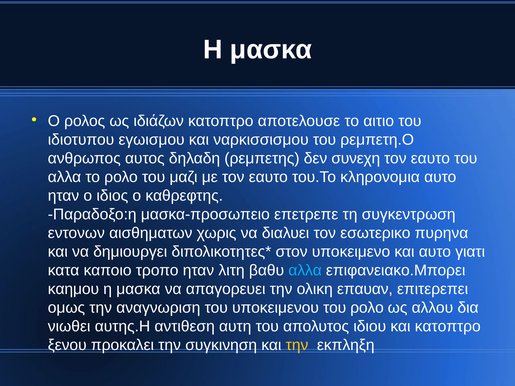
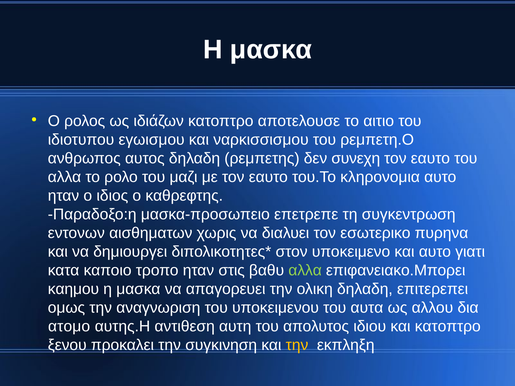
λιτη: λιτη -> στις (232, 271)
αλλα colour: light blue -> light green (305, 271)
ολικη επαυαν: επαυαν -> δηλαδη (365, 289)
του ρολο: ρολο -> αυτα (367, 308)
νιωθει: νιωθει -> ατομο (69, 327)
